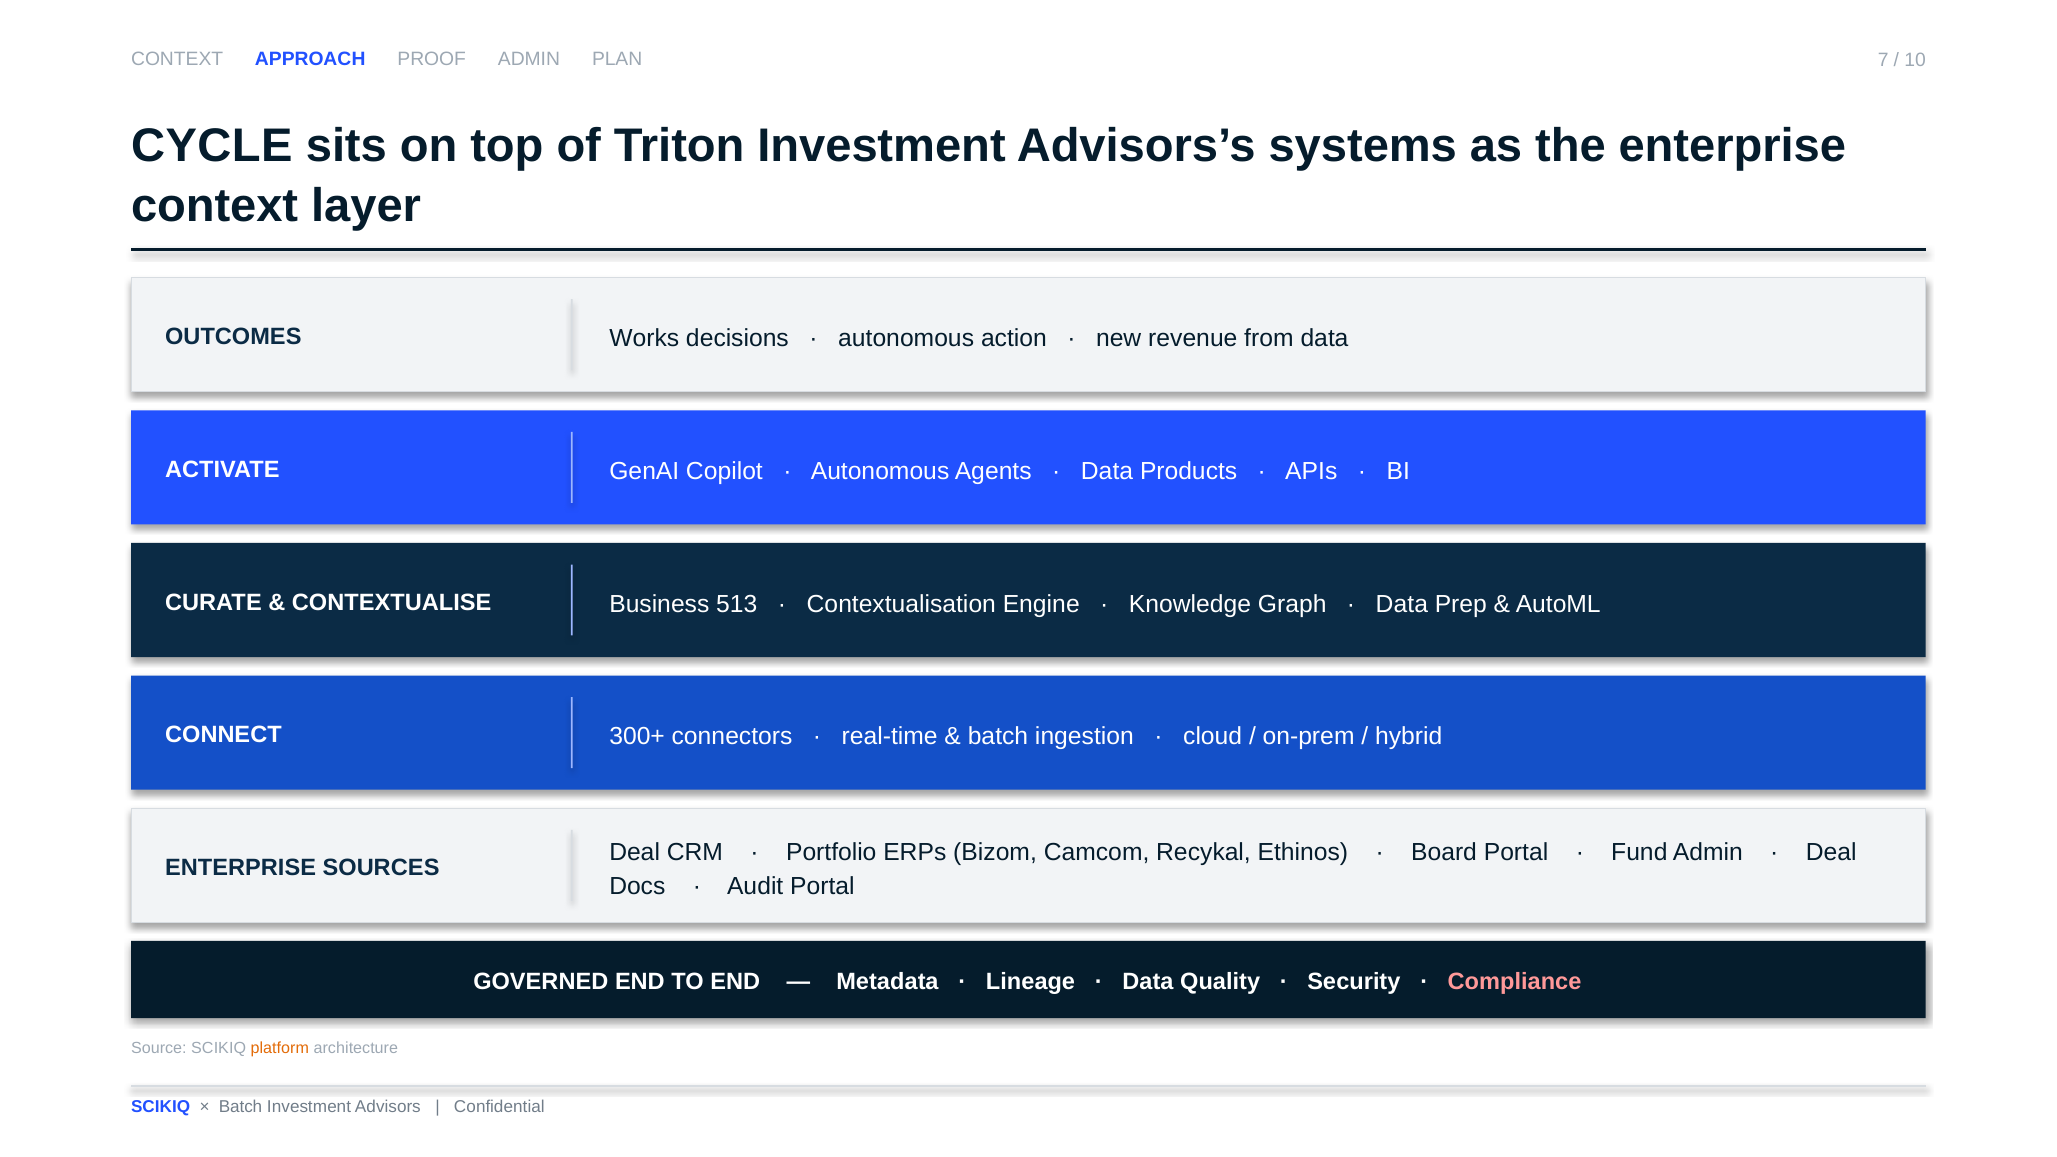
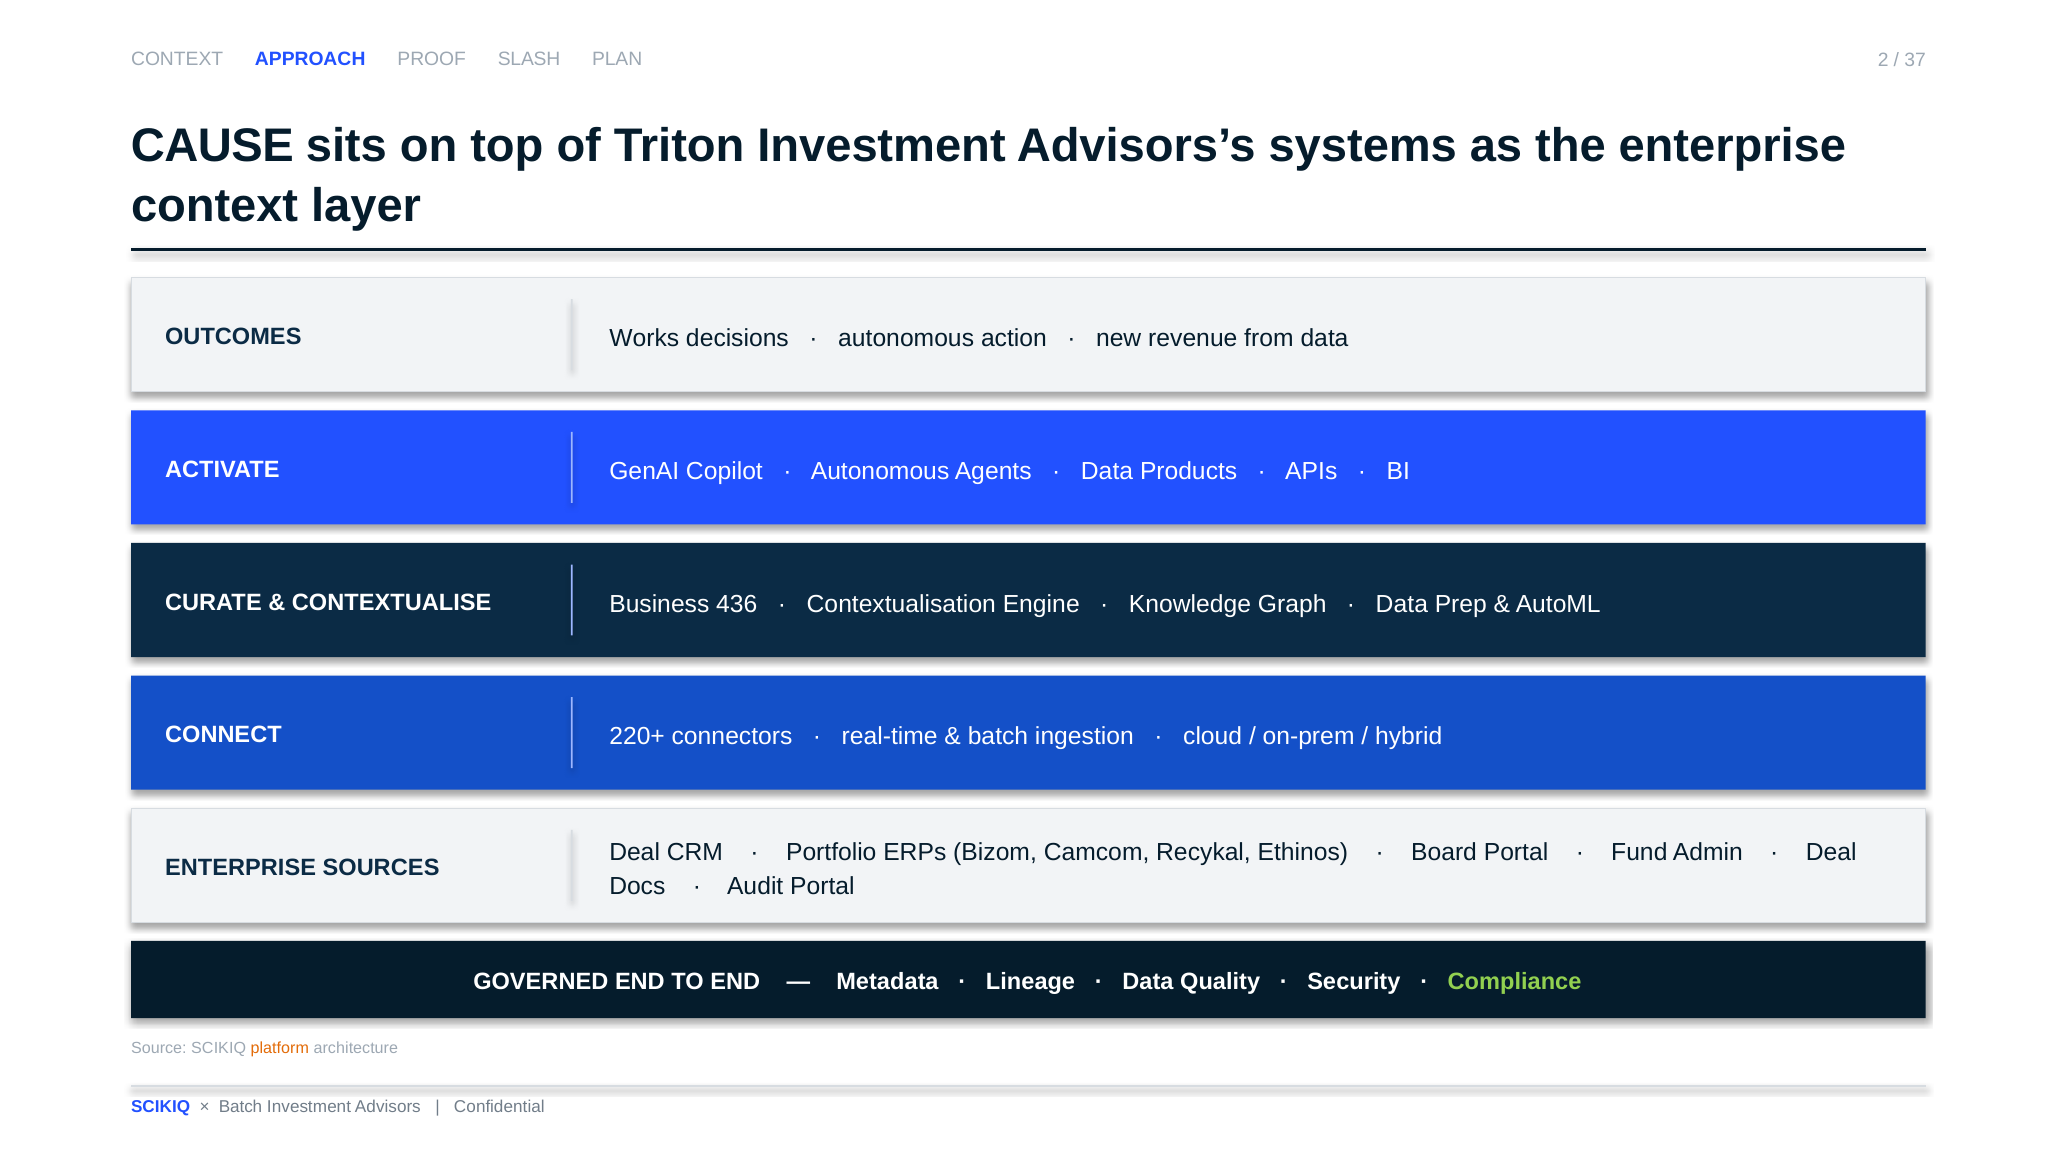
PROOF ADMIN: ADMIN -> SLASH (529, 59)
7: 7 -> 2 (1883, 60)
10: 10 -> 37 (1915, 60)
CYCLE: CYCLE -> CAUSE (212, 146)
513: 513 -> 436 (737, 604)
300+: 300+ -> 220+ (637, 737)
Compliance colour: pink -> light green (1515, 982)
